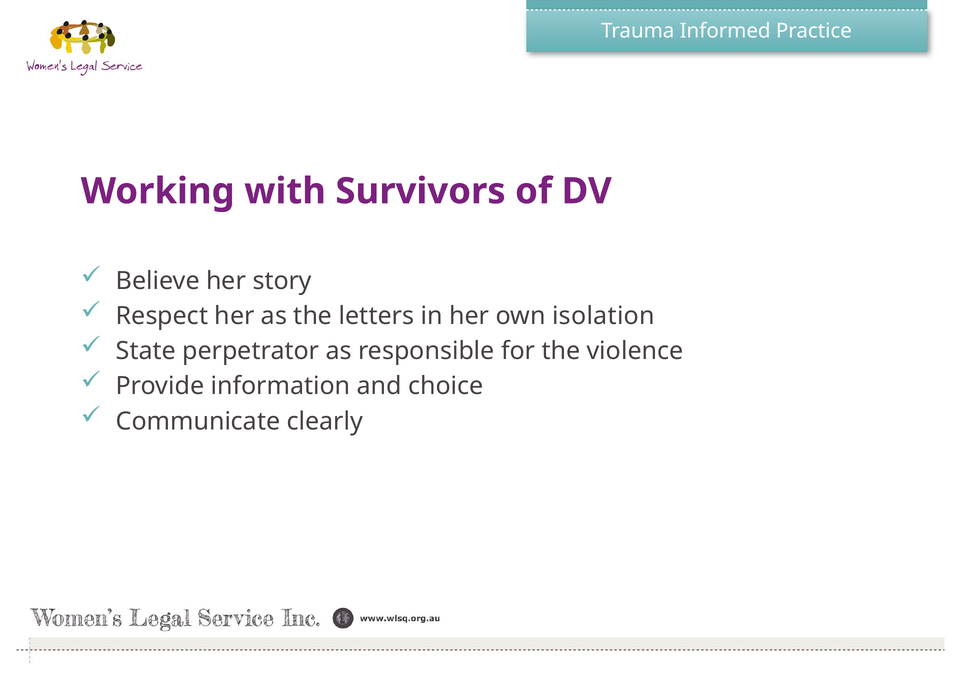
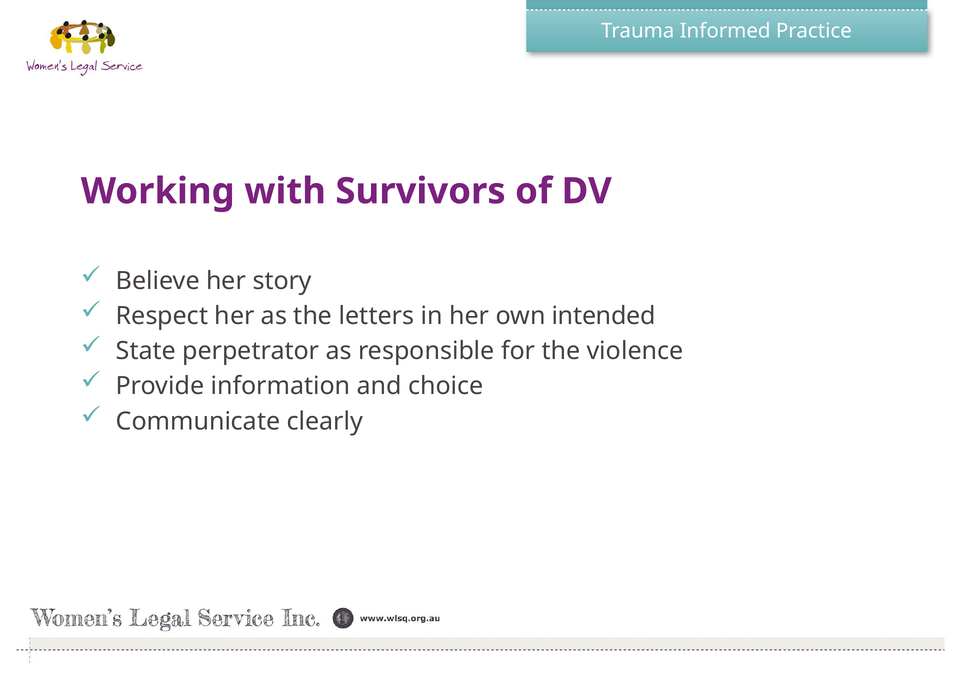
isolation: isolation -> intended (604, 316)
